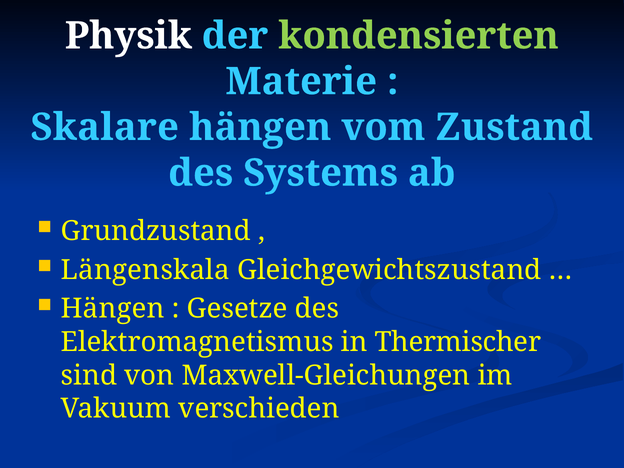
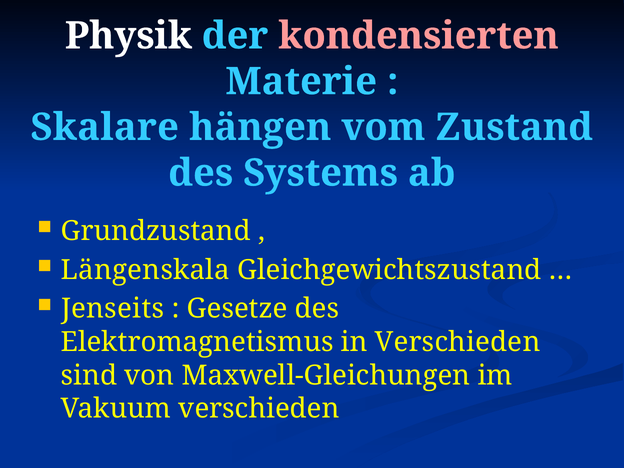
kondensierten colour: light green -> pink (419, 36)
Hängen: Hängen -> Jenseits (113, 309)
in Thermischer: Thermischer -> Verschieden (458, 342)
